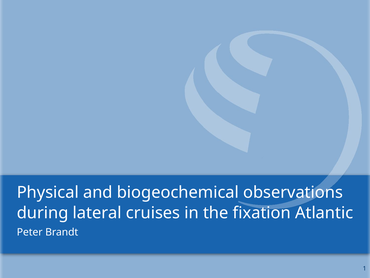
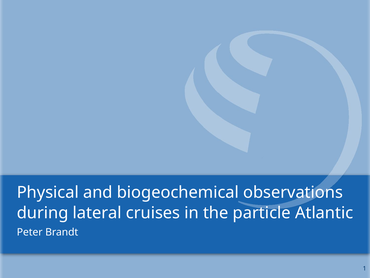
fixation: fixation -> particle (262, 213)
